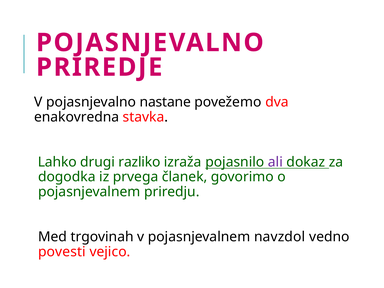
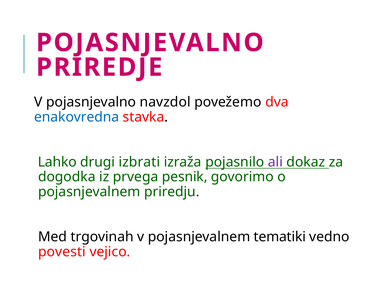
nastane: nastane -> navzdol (165, 102)
enakovredna colour: black -> blue (77, 117)
razliko: razliko -> izbrati (139, 162)
članek: članek -> pesnik (185, 177)
navzdol: navzdol -> tematiki (280, 237)
